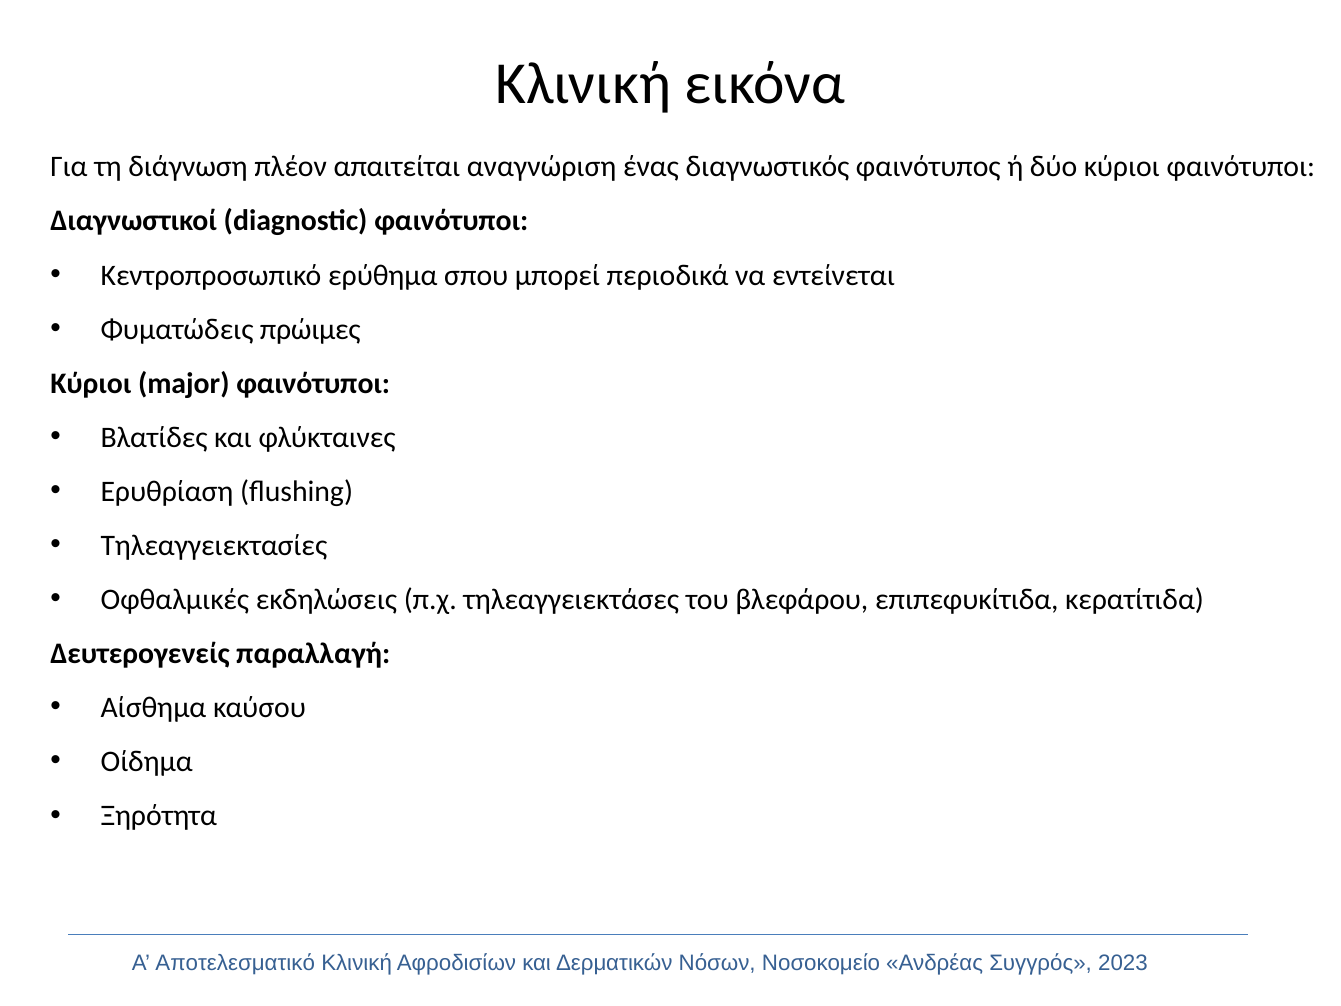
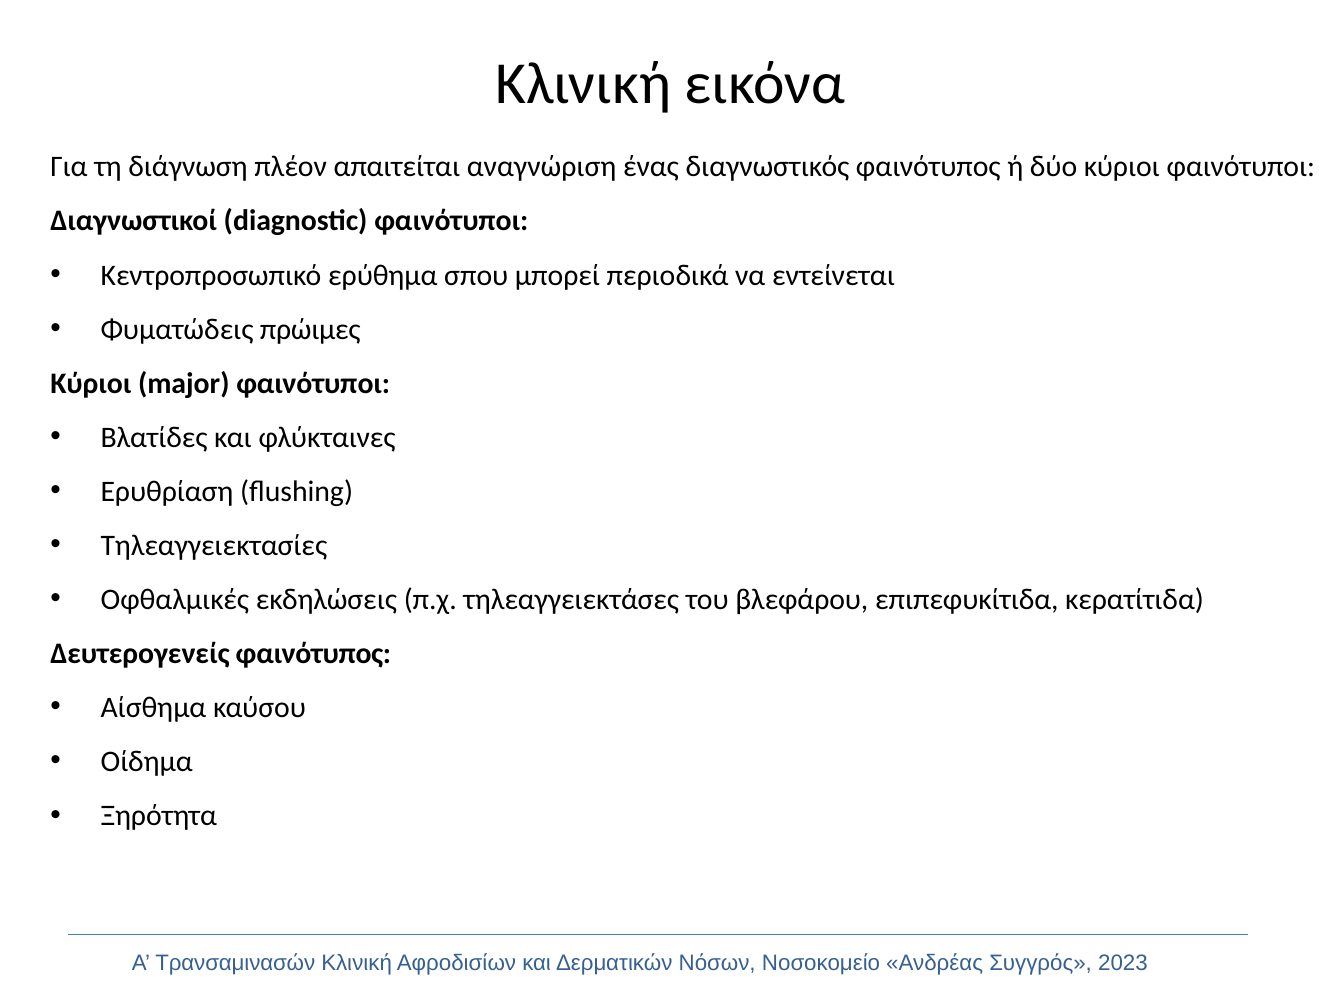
Δευτερογενείς παραλλαγή: παραλλαγή -> φαινότυπος (313, 654)
Αποτελεσματικό: Αποτελεσματικό -> Τρανσαμινασών (235, 963)
